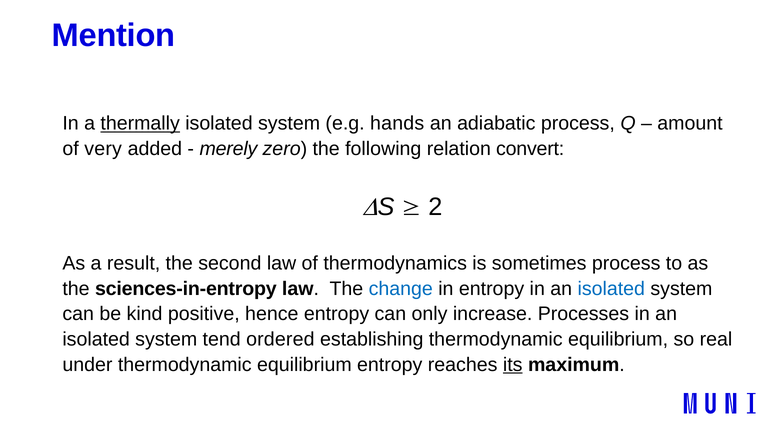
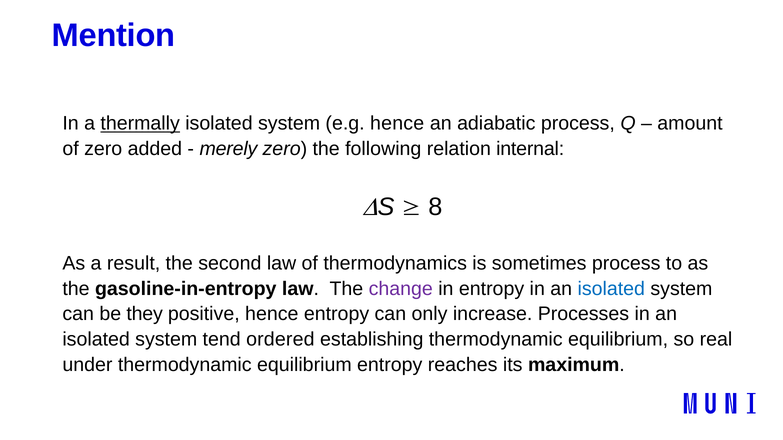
e.g hands: hands -> hence (397, 124)
of very: very -> zero (103, 149)
convert: convert -> internal (530, 149)
2: 2 -> 8 (435, 207)
sciences-in-entropy: sciences-in-entropy -> gasoline-in-entropy (186, 289)
change colour: blue -> purple (401, 289)
kind: kind -> they (145, 314)
its underline: present -> none (513, 365)
